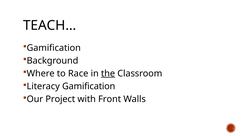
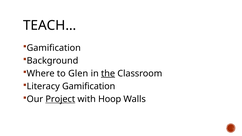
Race: Race -> Glen (78, 74)
Project underline: none -> present (60, 99)
Front: Front -> Hoop (110, 99)
